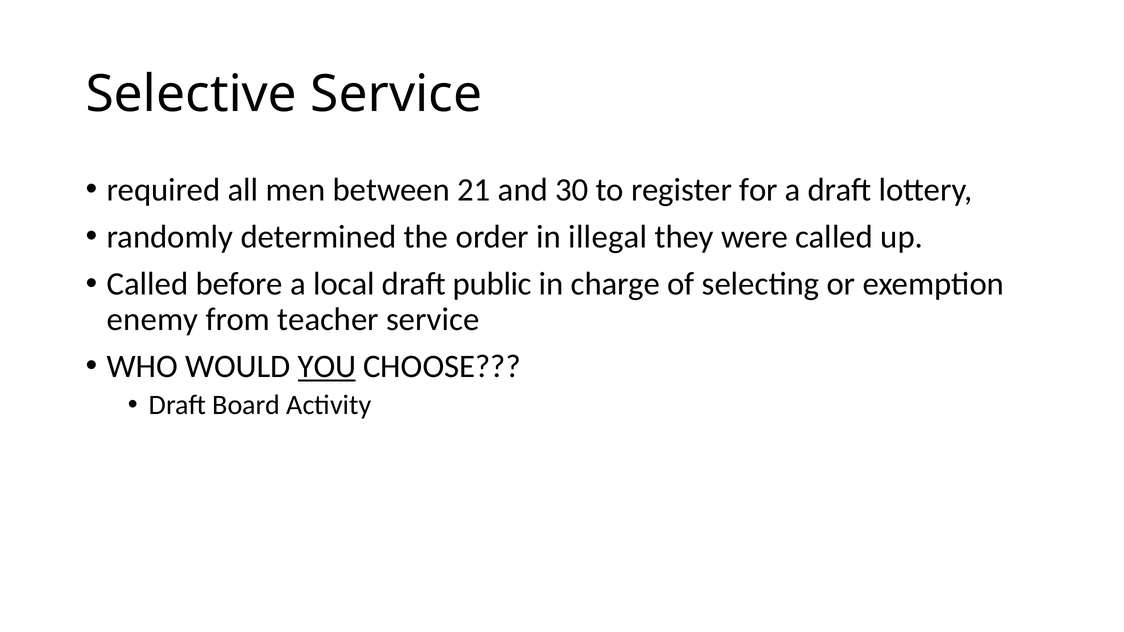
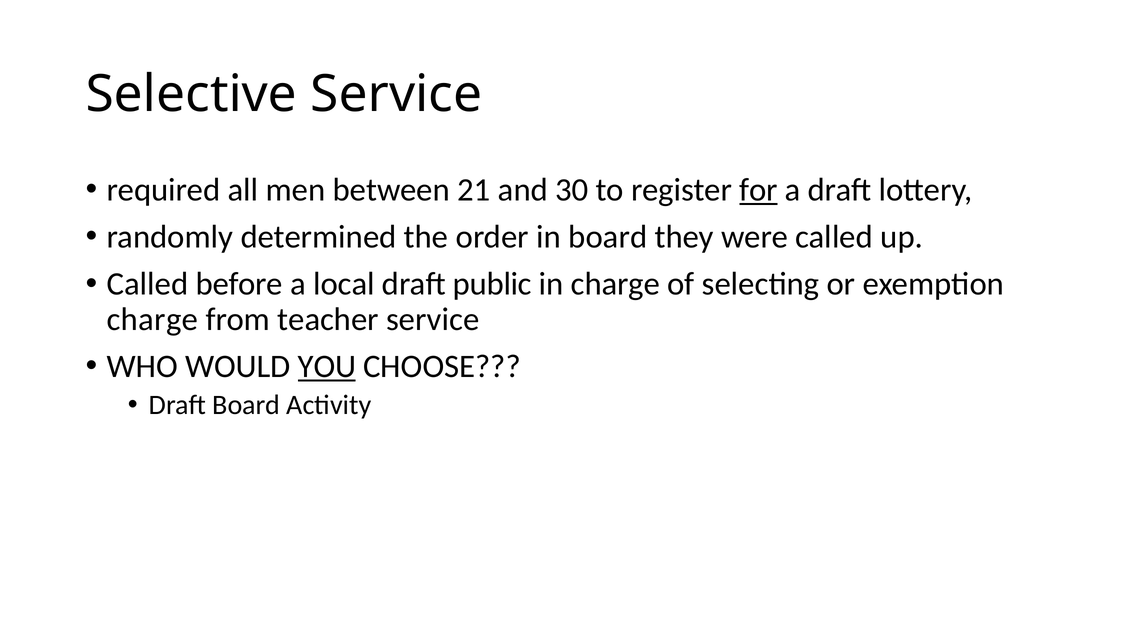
for underline: none -> present (758, 190)
in illegal: illegal -> board (608, 237)
enemy: enemy -> charge (152, 319)
